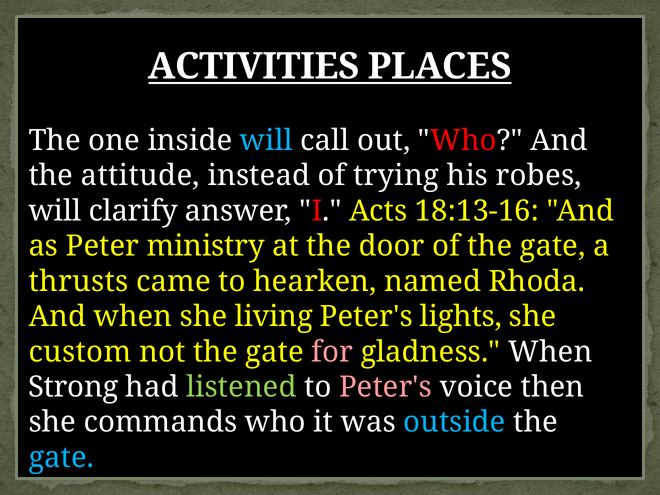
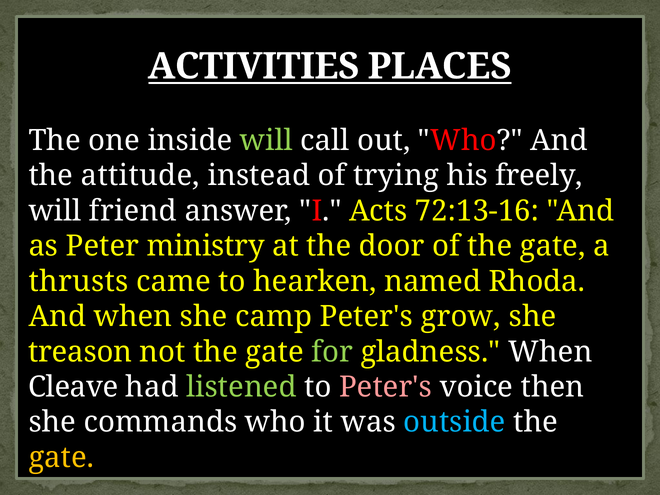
will colour: light blue -> light green (266, 141)
robes: robes -> freely (539, 176)
clarify: clarify -> friend (133, 211)
18:13-16: 18:13-16 -> 72:13-16 (477, 211)
living: living -> camp (274, 317)
lights: lights -> grow (461, 317)
custom: custom -> treason (80, 352)
for colour: pink -> light green (332, 352)
Strong: Strong -> Cleave (73, 387)
gate colour: light blue -> yellow (61, 457)
